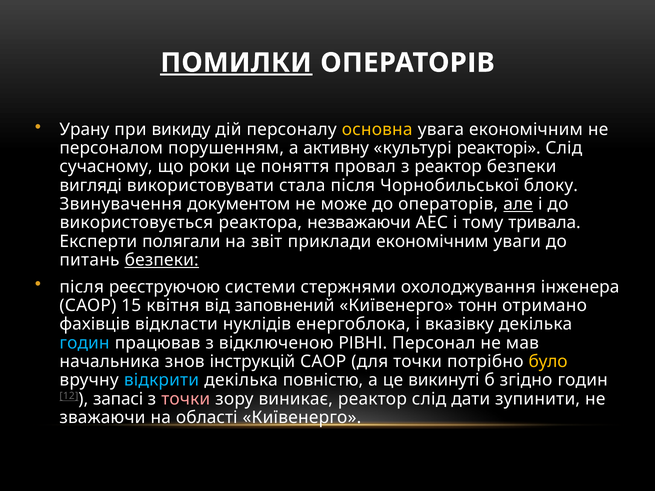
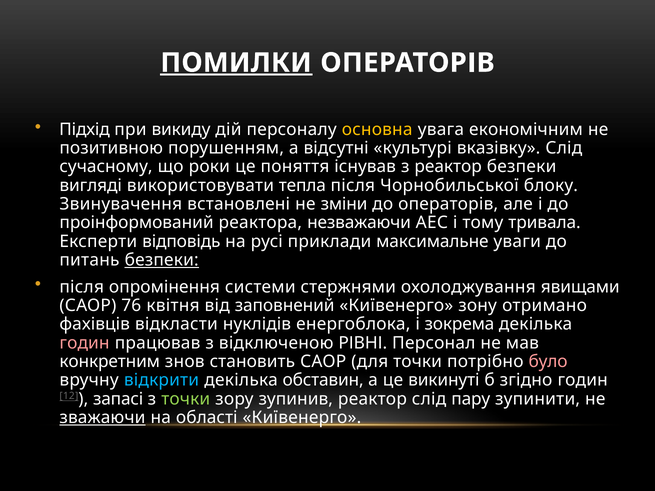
Урану: Урану -> Підхід (84, 129)
персоналом: персоналом -> позитивною (111, 148)
активну: активну -> відсутні (336, 148)
реакторі: реакторі -> вказівку (499, 148)
провал: провал -> існував (365, 167)
стала: стала -> тепла (302, 185)
документом: документом -> встановлені (239, 204)
може: може -> зміни (344, 204)
але underline: present -> none (518, 204)
використовується: використовується -> проінформований (137, 223)
полягали: полягали -> відповідь (181, 241)
звіт: звіт -> русі (267, 241)
приклади економічним: економічним -> максимальне (432, 241)
реєструючою: реєструючою -> опромінення (164, 287)
інженера: інженера -> явищами (580, 287)
15: 15 -> 76 (131, 306)
тонн: тонн -> зону (478, 306)
вказівку: вказівку -> зокрема (459, 324)
годин colour: light blue -> pink (85, 343)
начальника: начальника -> конкретним (110, 362)
інструкцій: інструкцій -> становить (252, 362)
було colour: yellow -> pink (548, 362)
повністю: повністю -> обставин (323, 380)
точки colour: pink -> light green (186, 399)
виникає: виникає -> зупинив (296, 399)
дати: дати -> пару (471, 399)
зважаючи underline: none -> present (102, 418)
